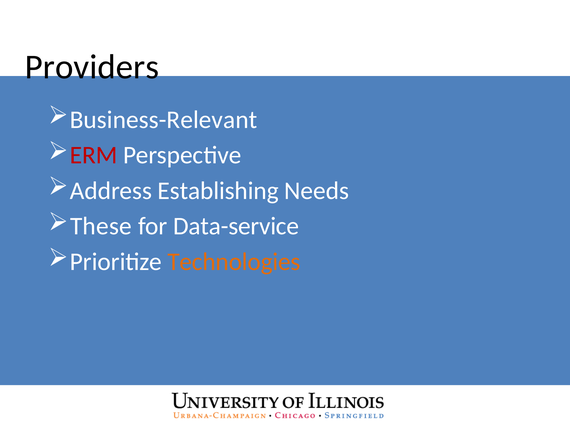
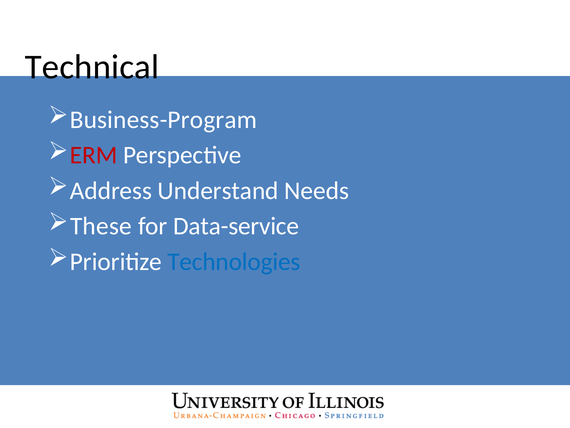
Providers: Providers -> Technical (92, 67)
Business-Relevant: Business-Relevant -> Business-Program (163, 120)
Establishing: Establishing -> Understand (218, 190)
Technologies colour: orange -> blue (234, 261)
